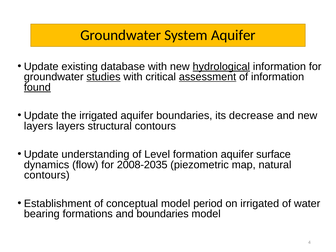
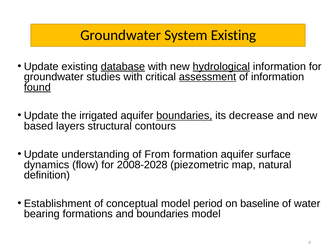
System Aquifer: Aquifer -> Existing (233, 35)
database underline: none -> present (123, 66)
studies underline: present -> none (104, 77)
boundaries underline: none -> present (184, 116)
layers: layers -> based (39, 126)
Level: Level -> From (157, 154)
2008-2035: 2008-2035 -> 2008-2028 (142, 165)
contours: contours -> definition (47, 175)
on irrigated: irrigated -> baseline (260, 203)
